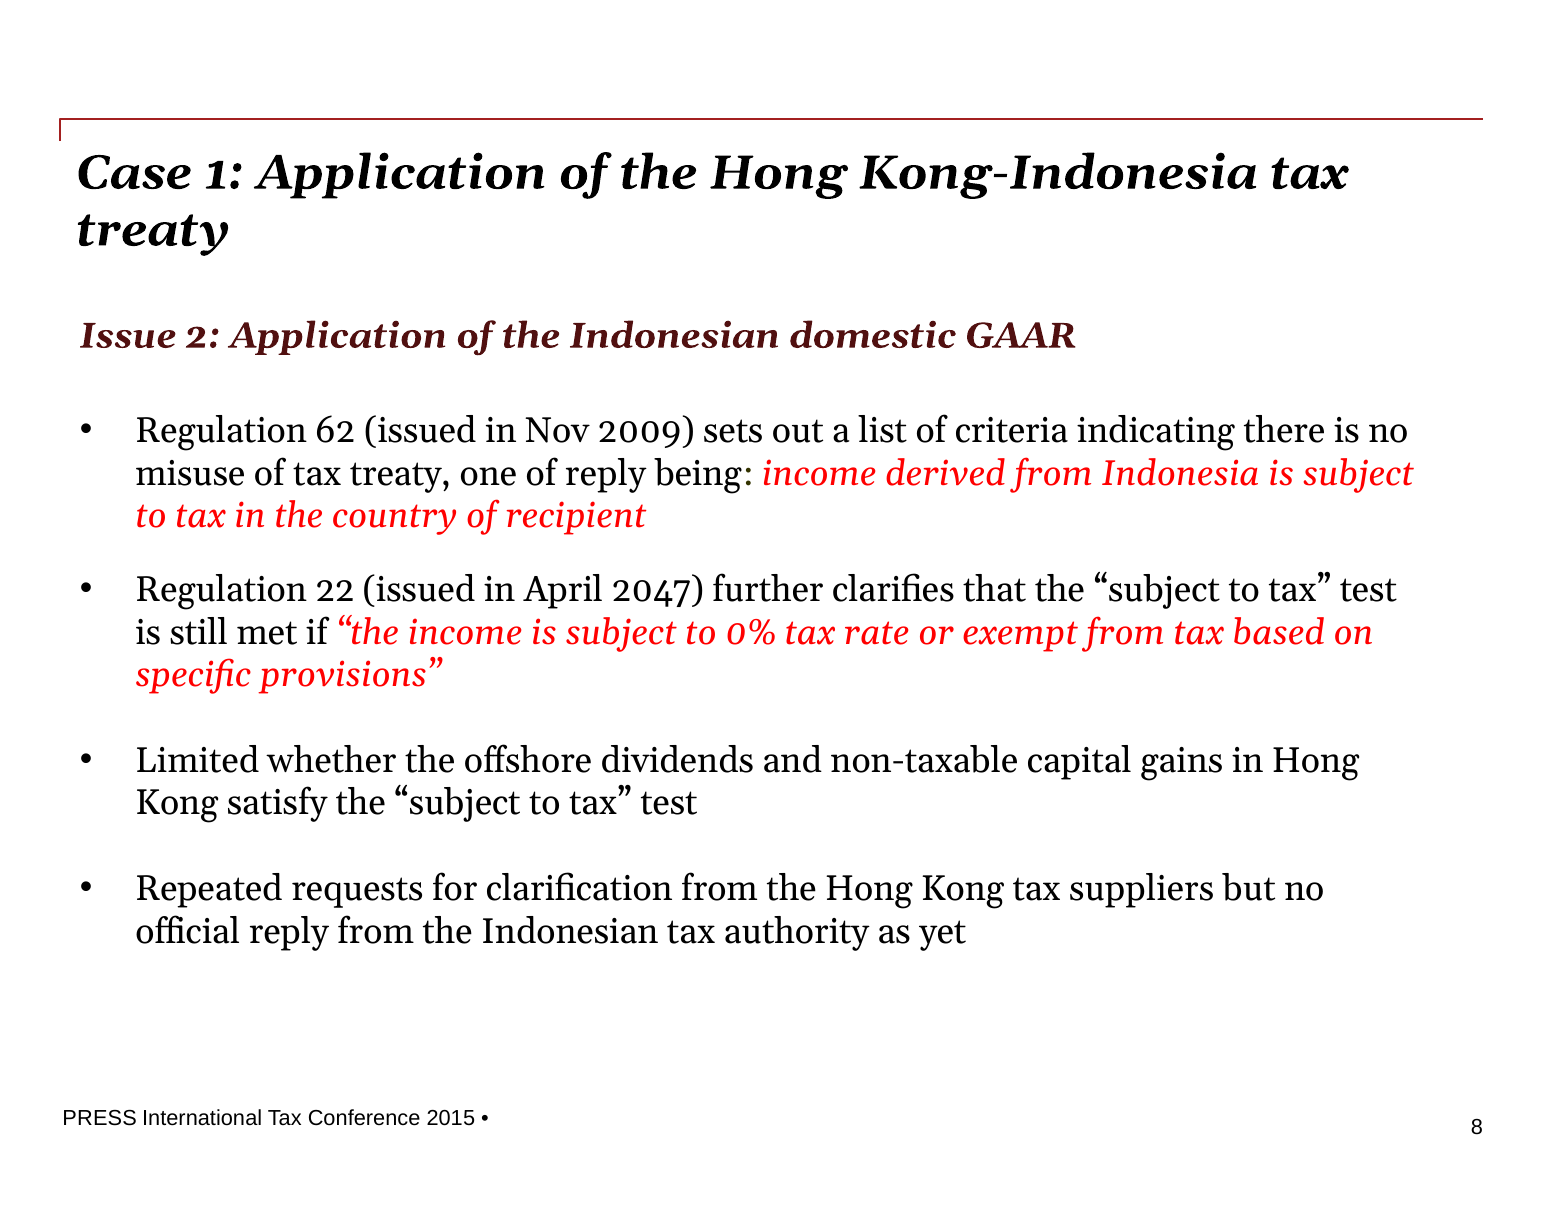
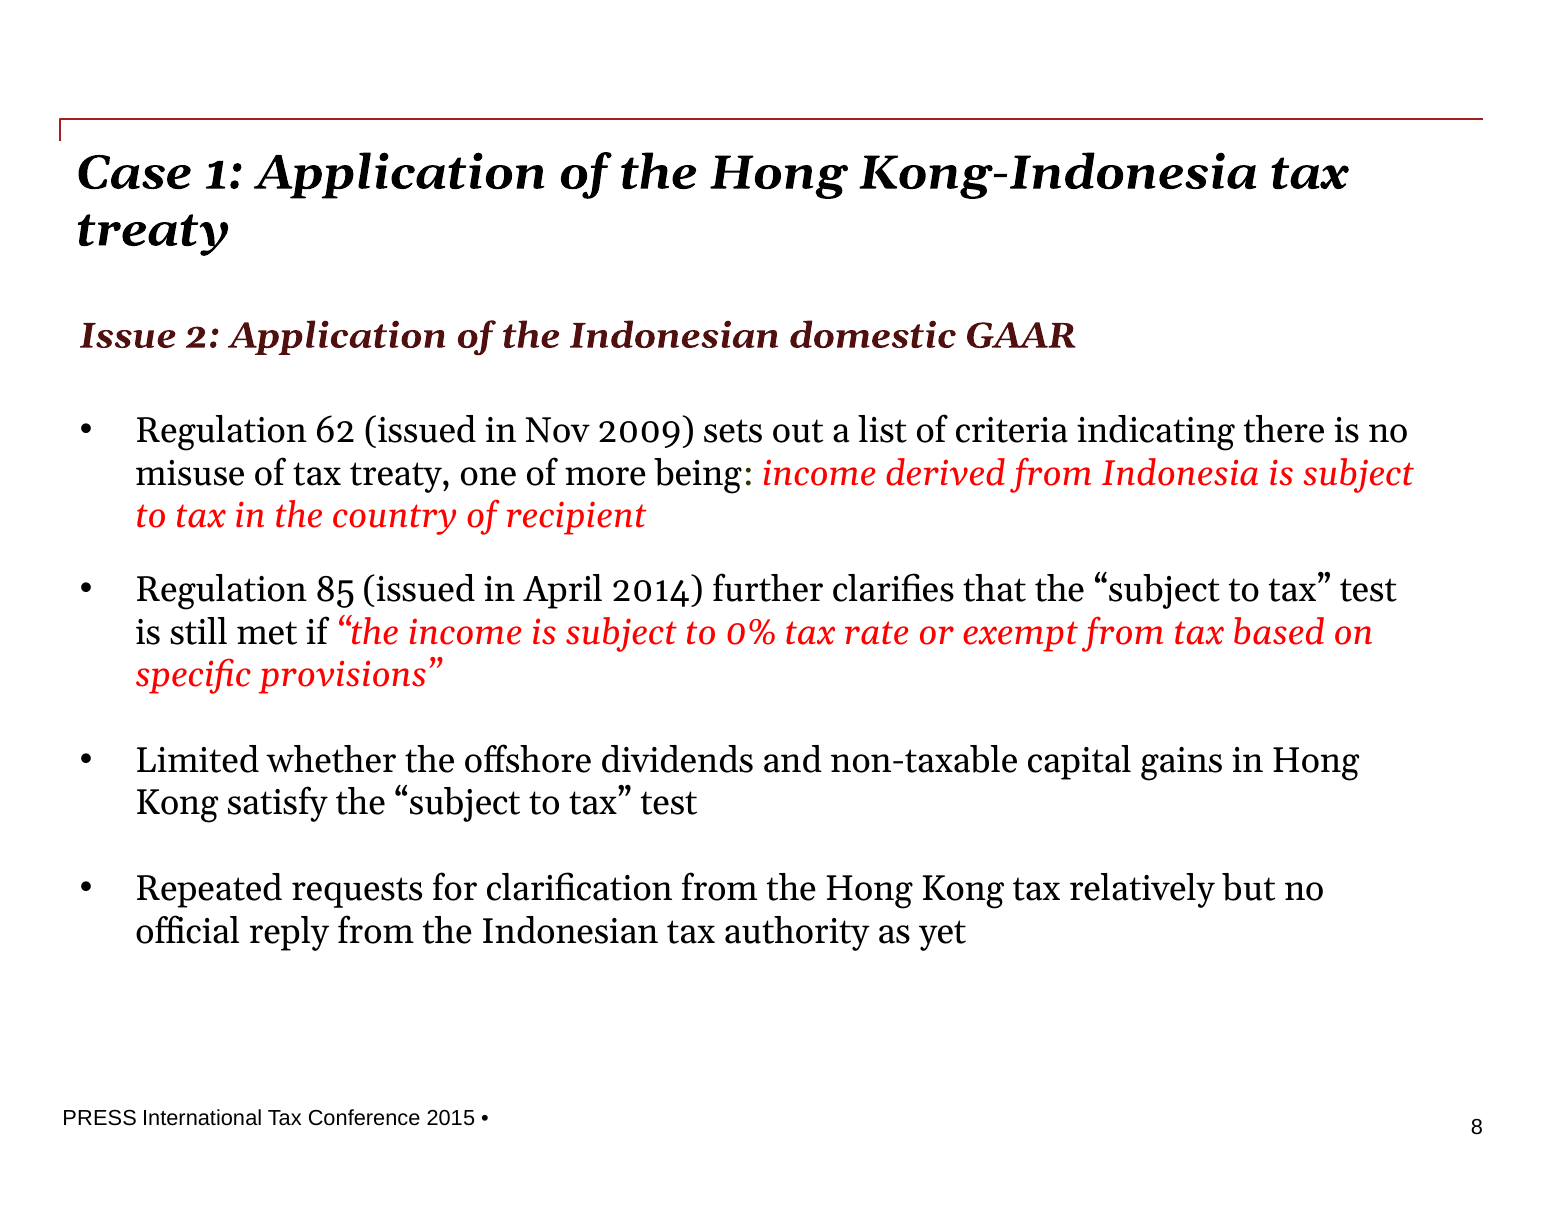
of reply: reply -> more (606, 473)
22: 22 -> 85 (335, 590)
2047: 2047 -> 2014 (658, 590)
suppliers: suppliers -> relatively (1142, 889)
